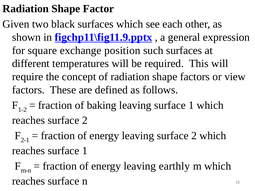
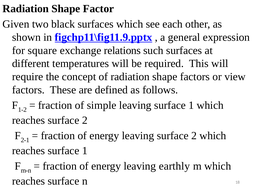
position: position -> relations (122, 50)
baking: baking -> simple (102, 105)
